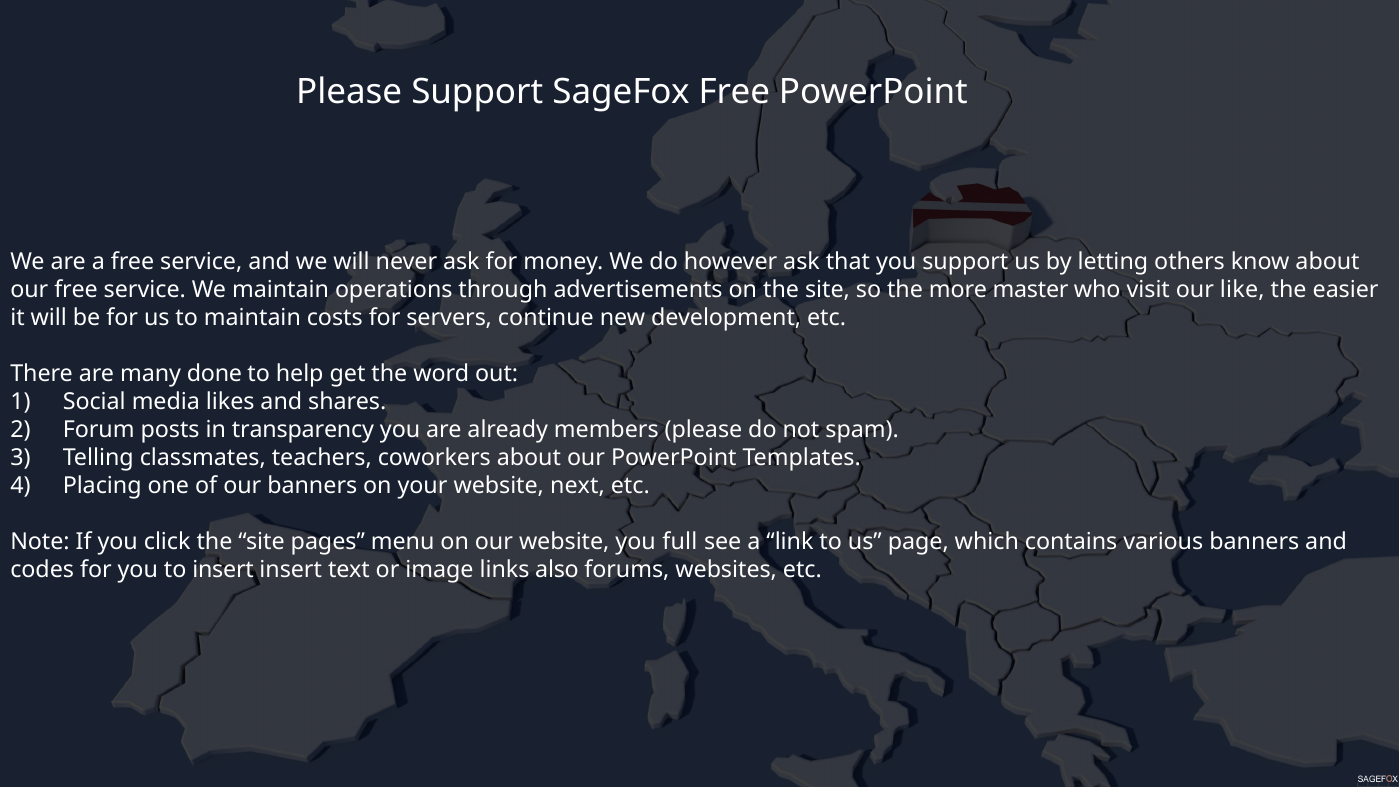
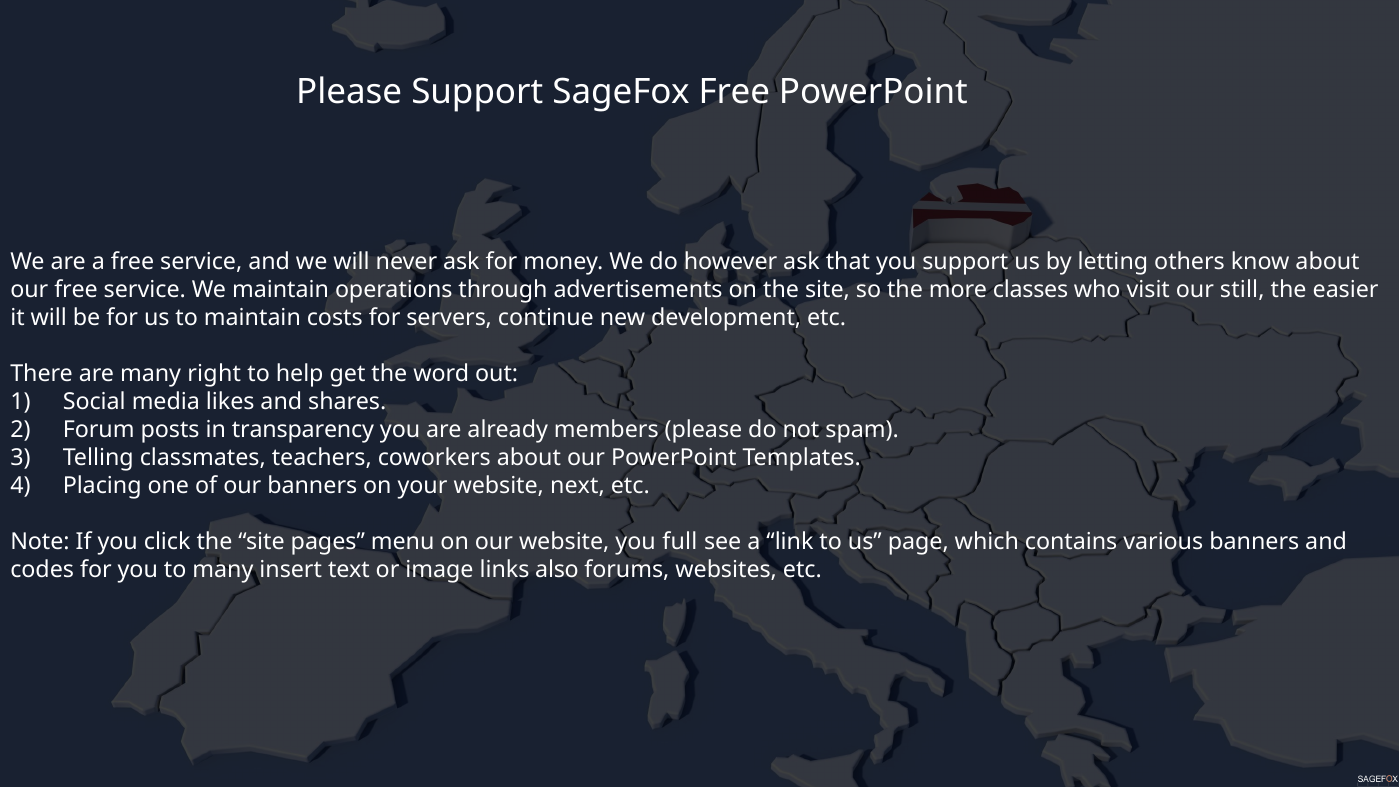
master: master -> classes (1031, 290)
like: like -> still (1242, 290)
done: done -> right (214, 374)
to insert: insert -> many (223, 570)
